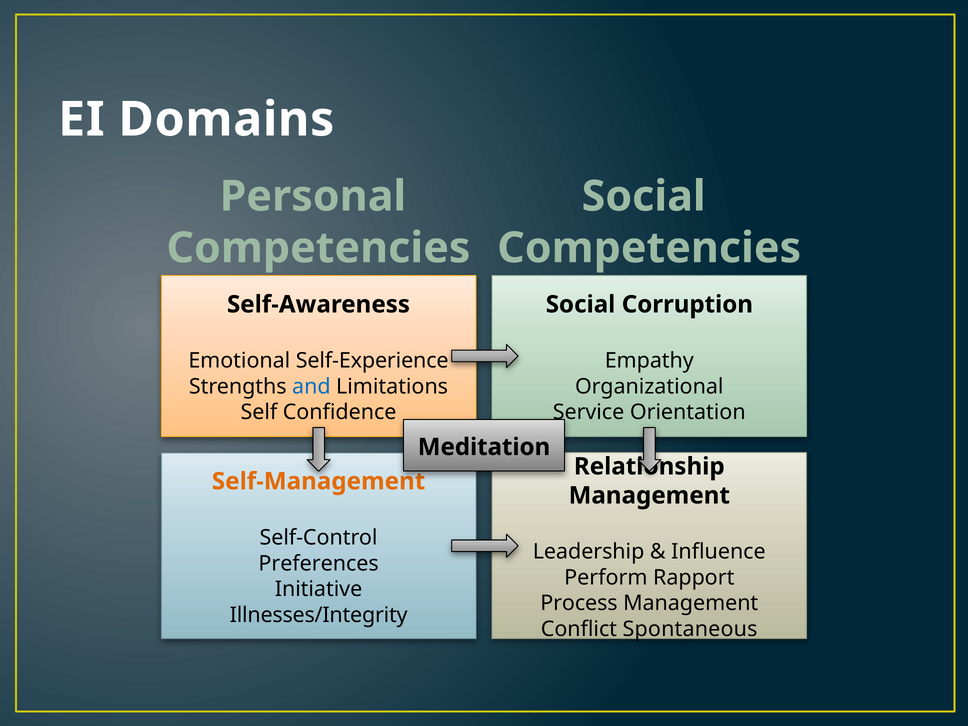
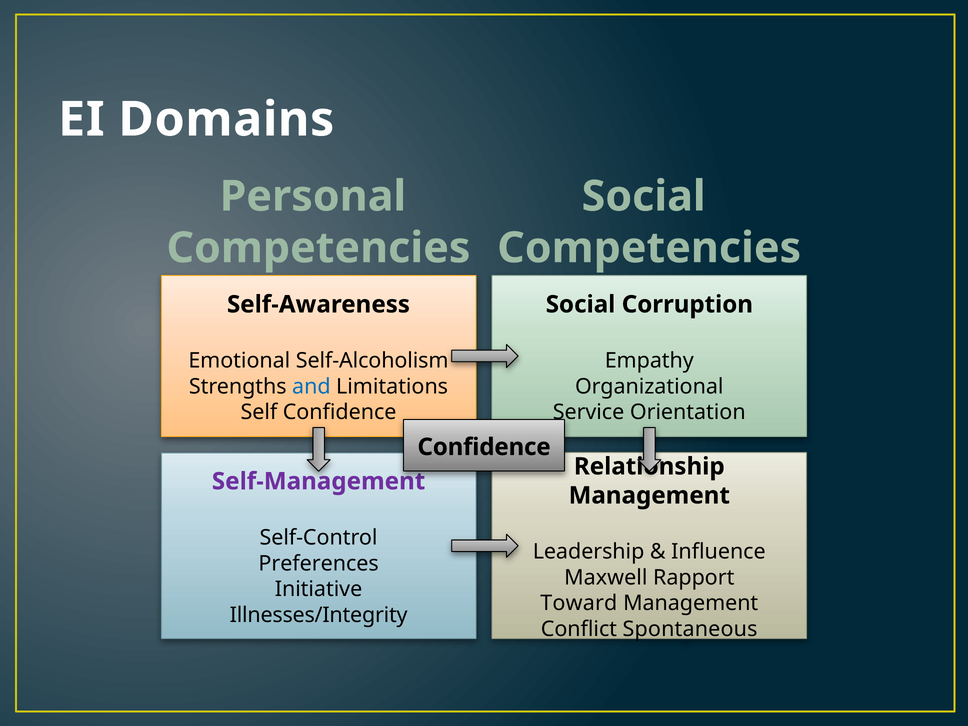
Self-Experience: Self-Experience -> Self-Alcoholism (372, 361)
Meditation: Meditation -> Confidence (484, 447)
Self-Management colour: orange -> purple (319, 481)
Perform: Perform -> Maxwell (606, 578)
Process: Process -> Toward (579, 603)
